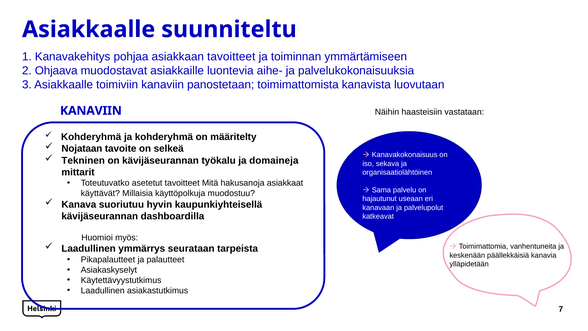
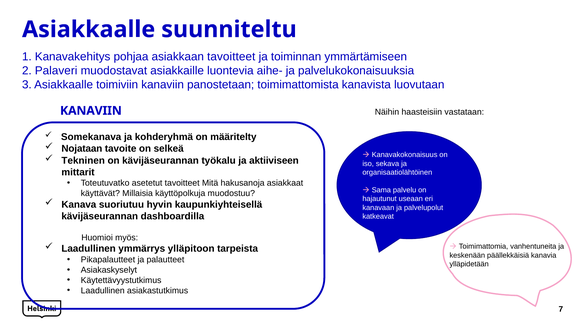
Ohjaava: Ohjaava -> Palaveri (56, 71)
Kohderyhmä: Kohderyhmä -> Somekanava (91, 137)
domaineja: domaineja -> aktiiviseen (274, 160)
seurataan: seurataan -> ylläpitoon (191, 249)
